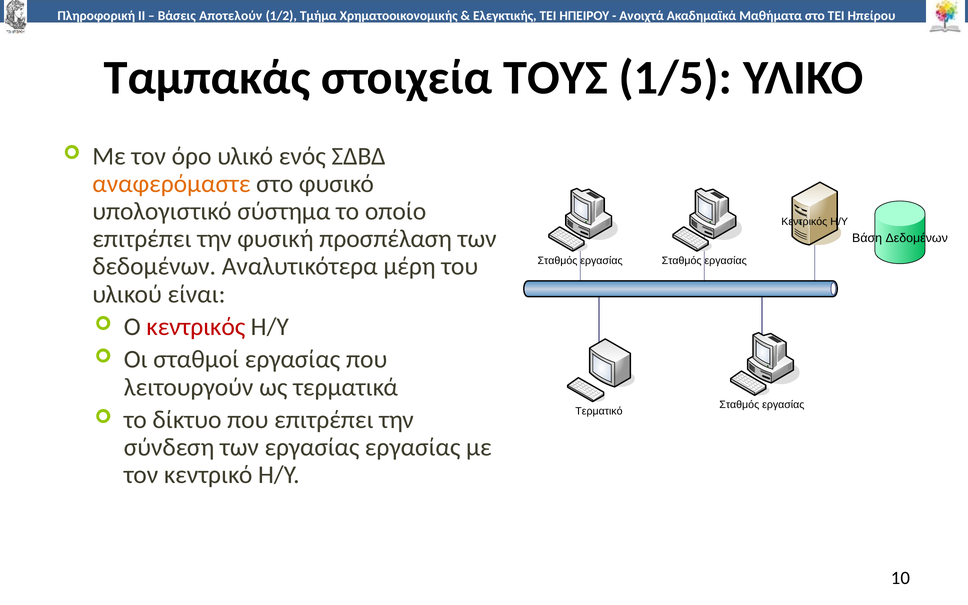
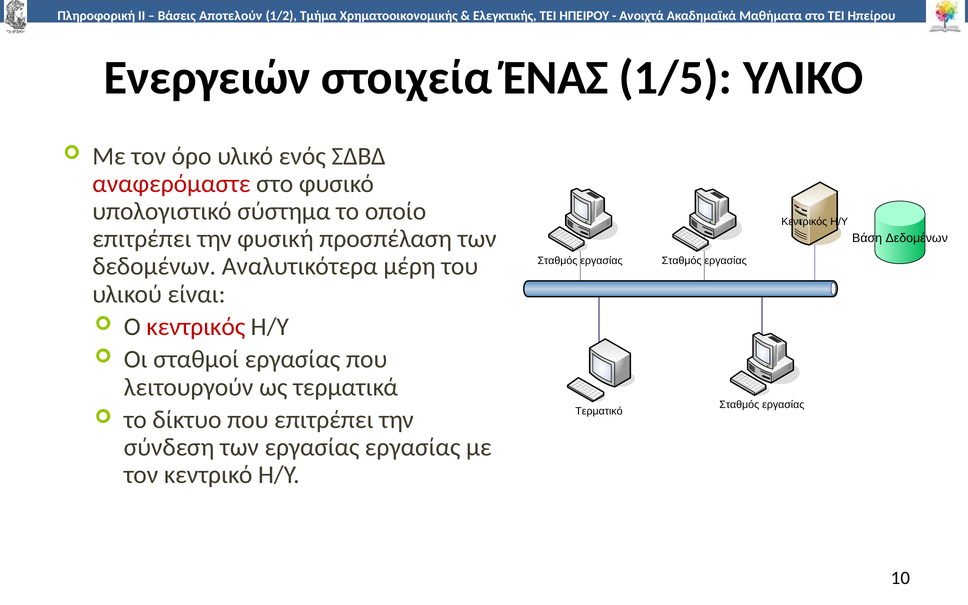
Ταμπακάς: Ταμπακάς -> Ενεργειών (207, 78)
ΤΟΥΣ: ΤΟΥΣ -> ΈΝΑΣ (556, 78)
αναφερόμαστε colour: orange -> red (171, 184)
